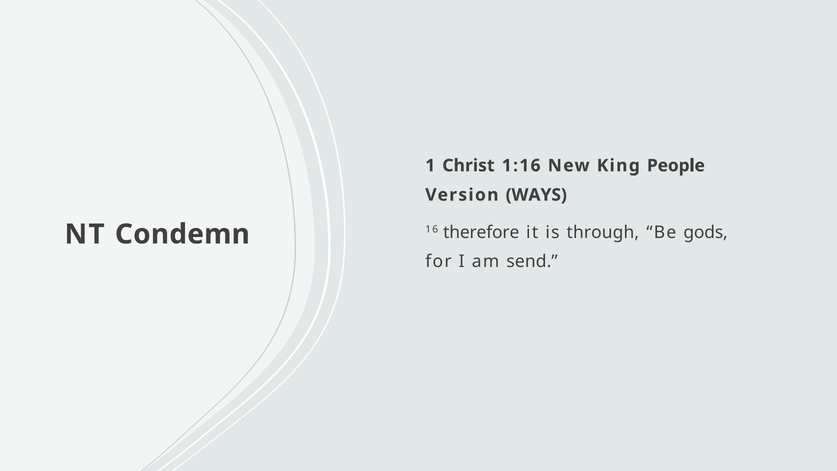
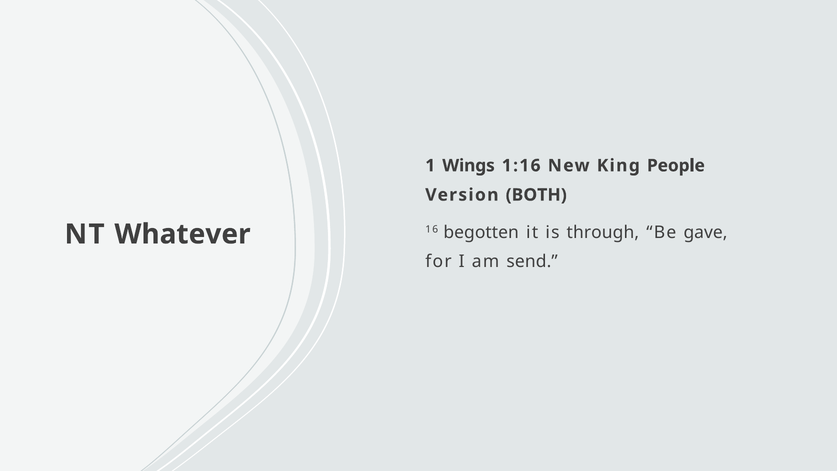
Christ: Christ -> Wings (469, 166)
WAYS: WAYS -> BOTH (536, 195)
therefore: therefore -> begotten (481, 232)
gods: gods -> gave (705, 232)
Condemn: Condemn -> Whatever (183, 234)
